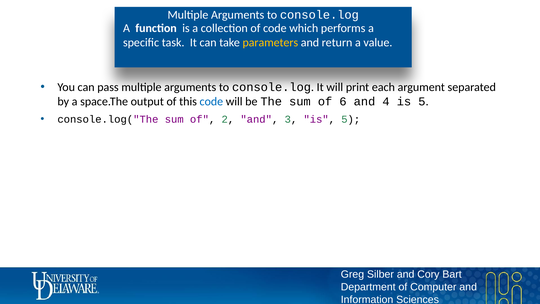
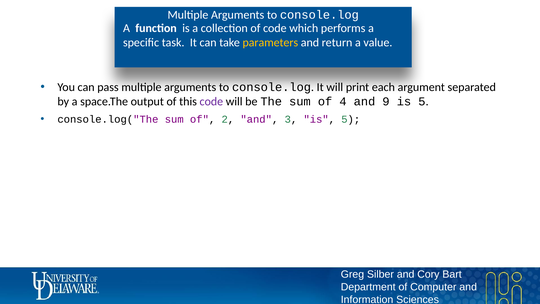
code colour: blue -> purple (211, 102)
6: 6 -> 4 (343, 102)
4: 4 -> 9 (386, 102)
